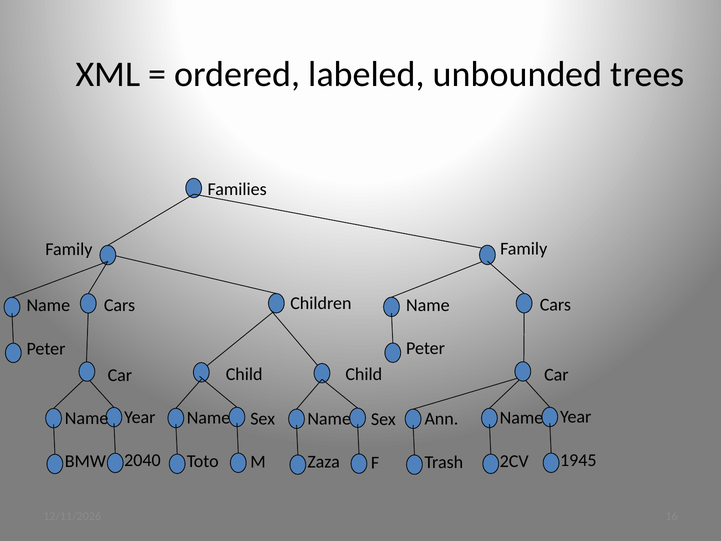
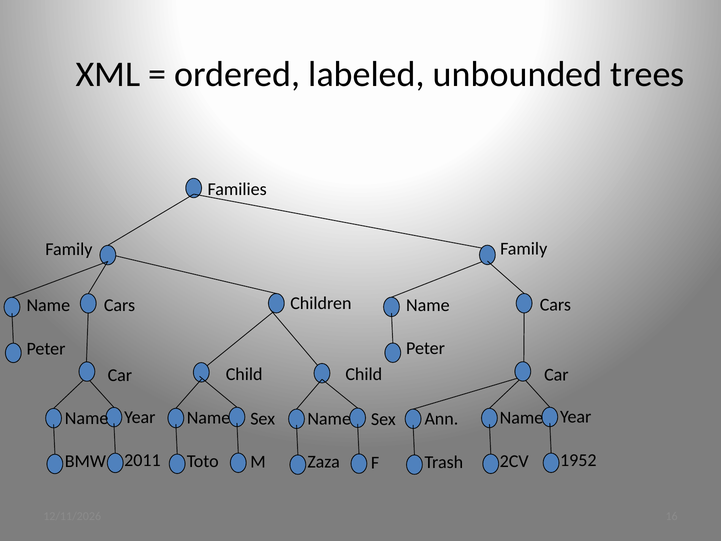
1945: 1945 -> 1952 (578, 460)
2040: 2040 -> 2011 (142, 460)
